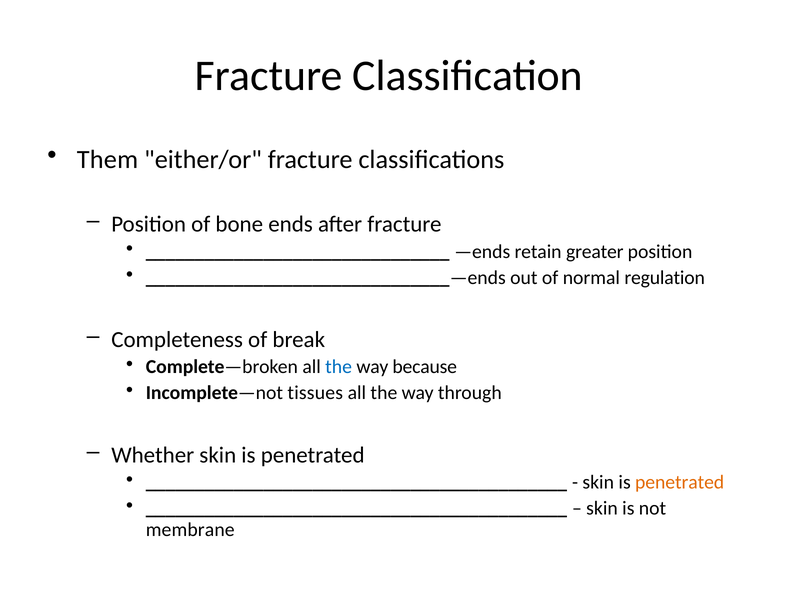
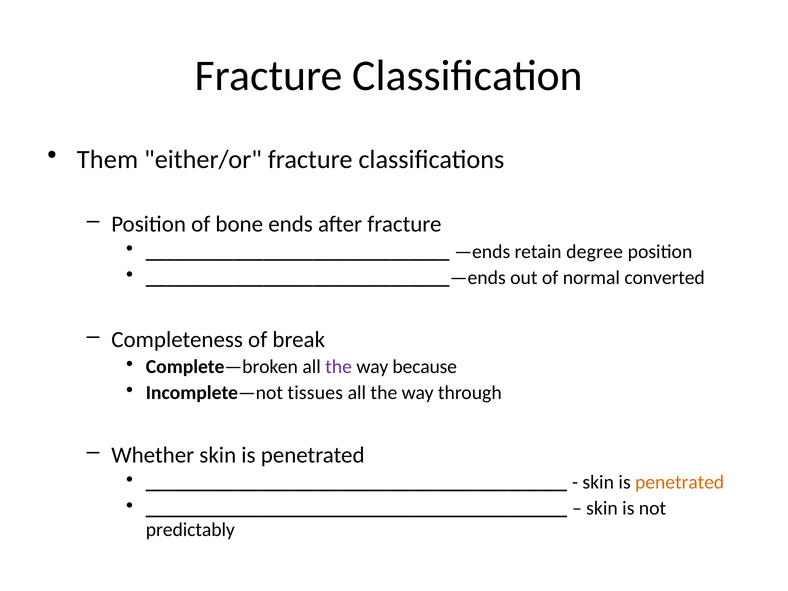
greater: greater -> degree (595, 252)
regulation: regulation -> converted (665, 278)
the colour: blue -> purple (339, 367)
membrane: membrane -> predictably (190, 530)
